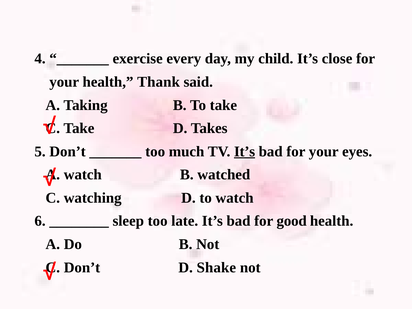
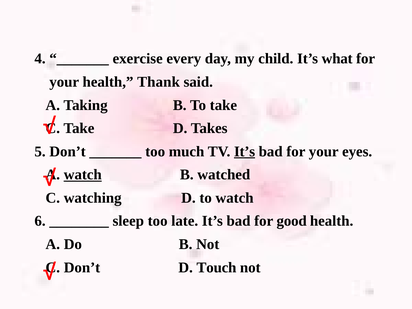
close: close -> what (337, 59)
watch underline: none -> present (83, 175)
Shake: Shake -> Touch (216, 267)
